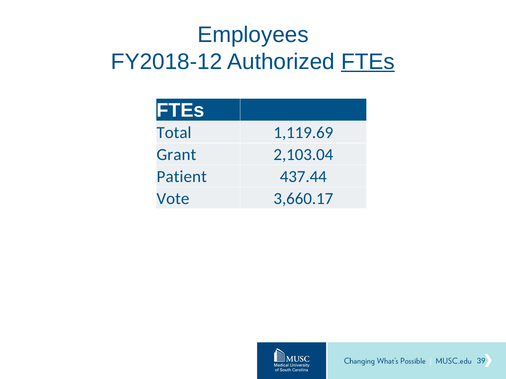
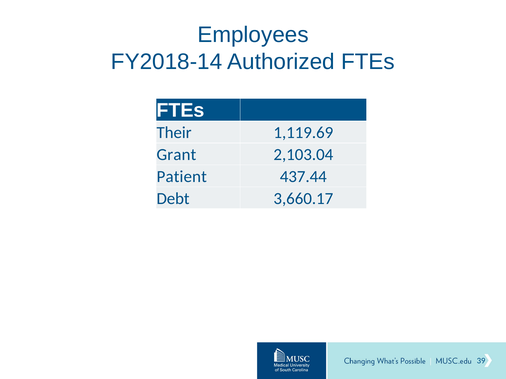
FY2018-12: FY2018-12 -> FY2018-14 (167, 62)
FTEs underline: present -> none (368, 62)
Total: Total -> Their (174, 133)
Vote: Vote -> Debt (173, 199)
